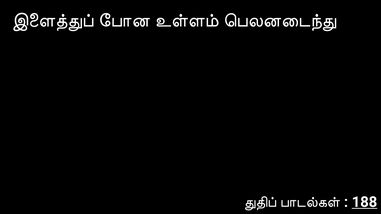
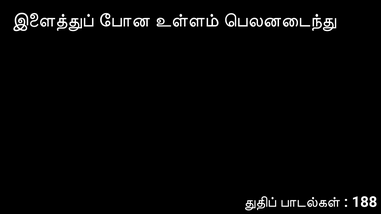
188 underline: present -> none (364, 202)
